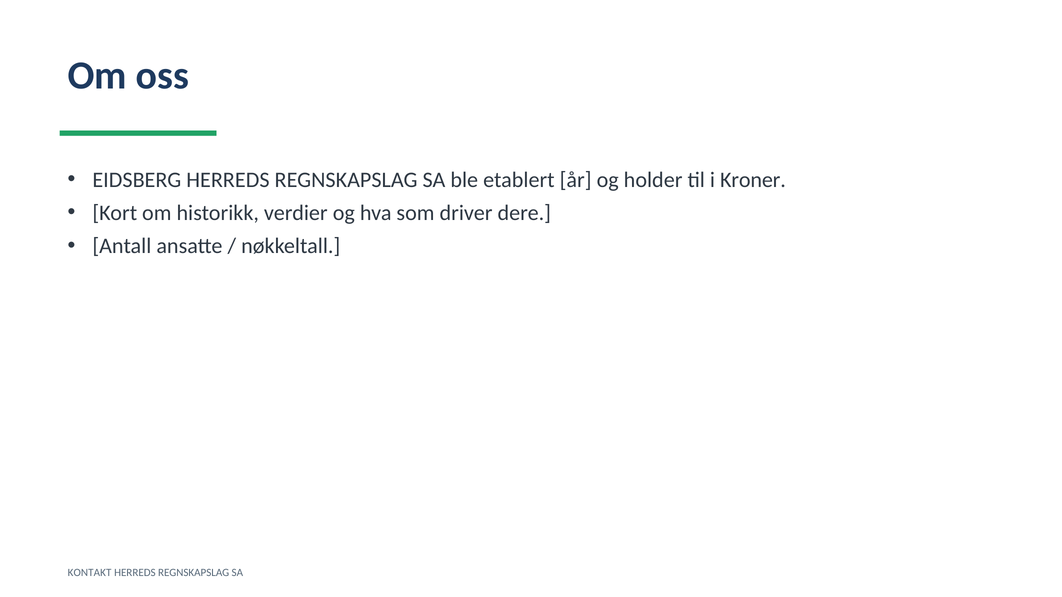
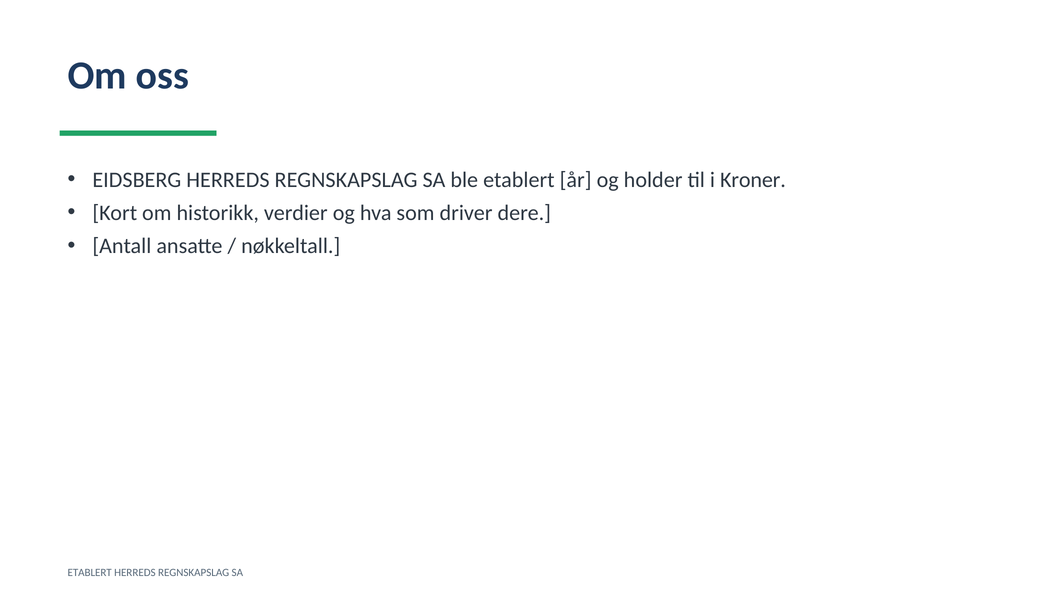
KONTAKT: KONTAKT -> ETABLERT (90, 573)
